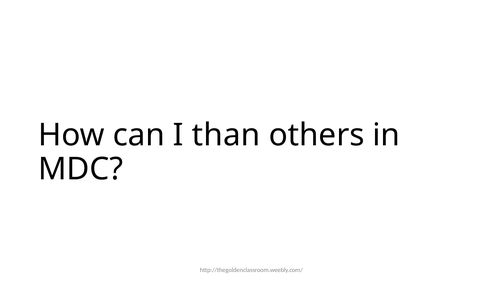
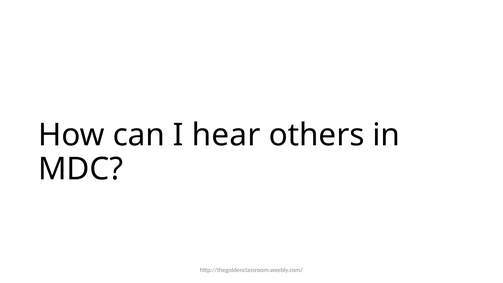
than: than -> hear (226, 135)
